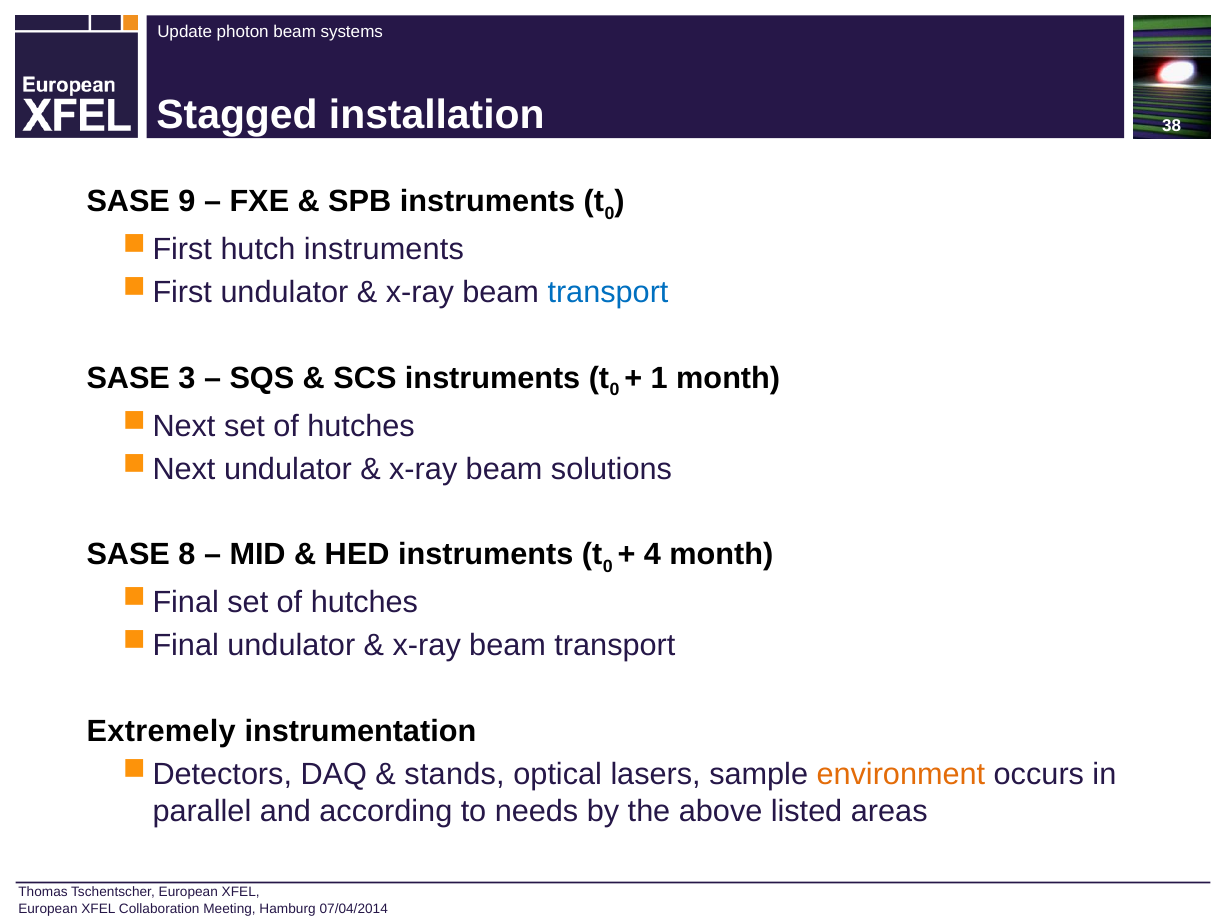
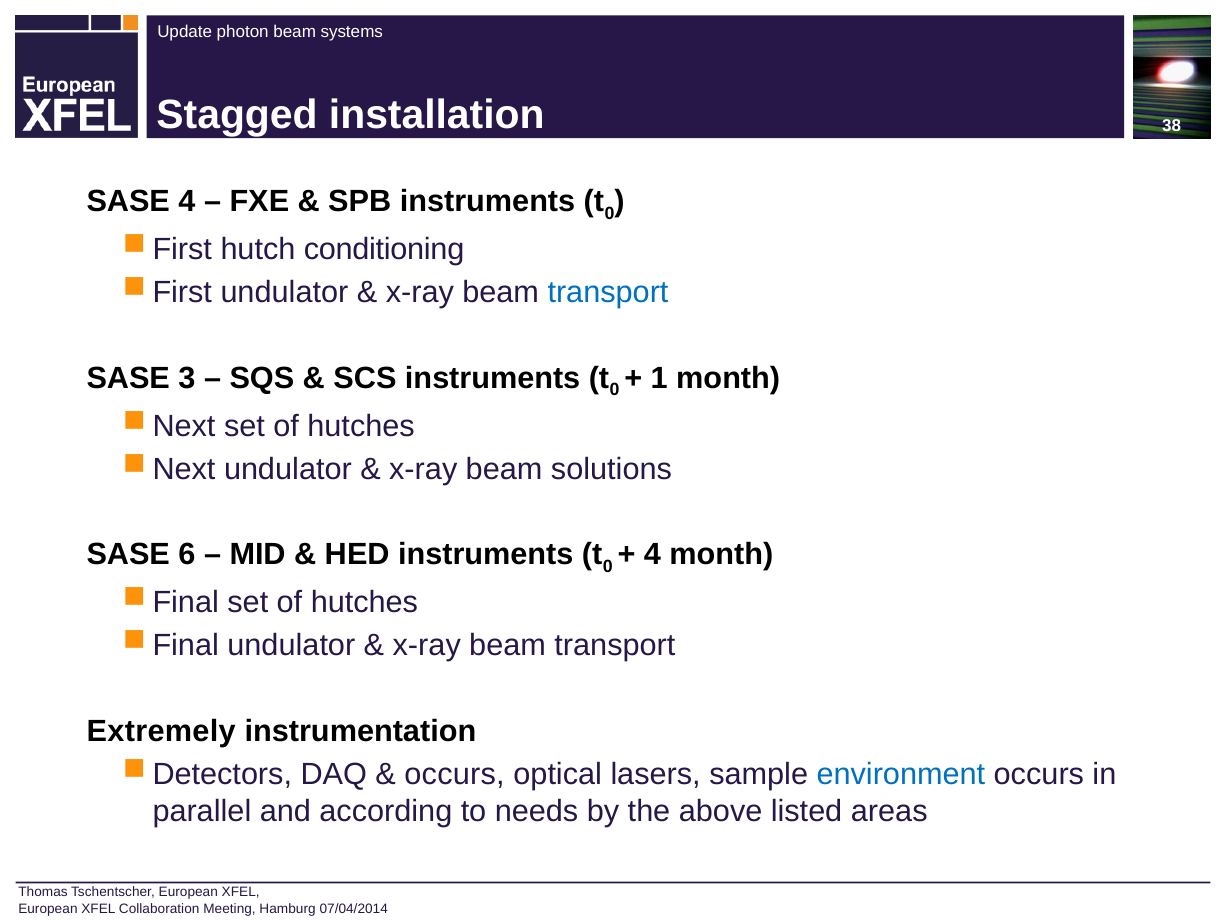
SASE 9: 9 -> 4 (187, 201)
hutch instruments: instruments -> conditioning (384, 249)
8: 8 -> 6 (187, 555)
stands: stands -> occurs (455, 775)
environment colour: orange -> blue (901, 775)
